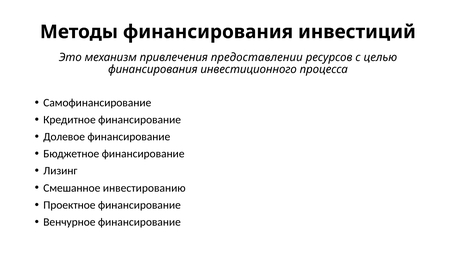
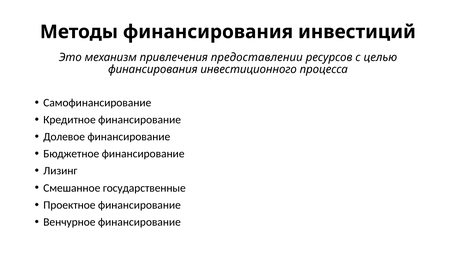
инвестированию: инвестированию -> государственные (144, 188)
